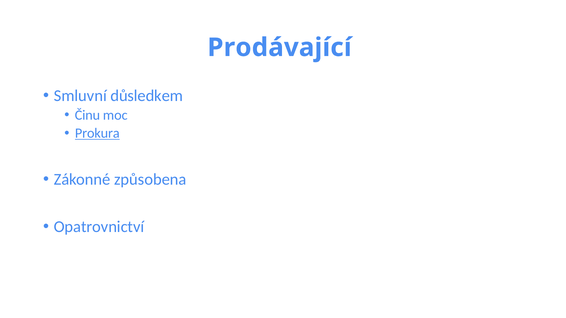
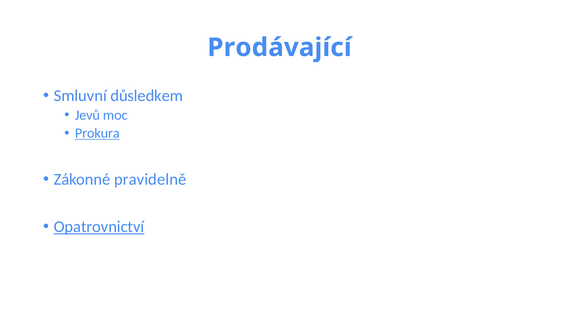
Činu: Činu -> Jevů (87, 115)
způsobena: způsobena -> pravidelně (150, 180)
Opatrovnictví underline: none -> present (99, 227)
